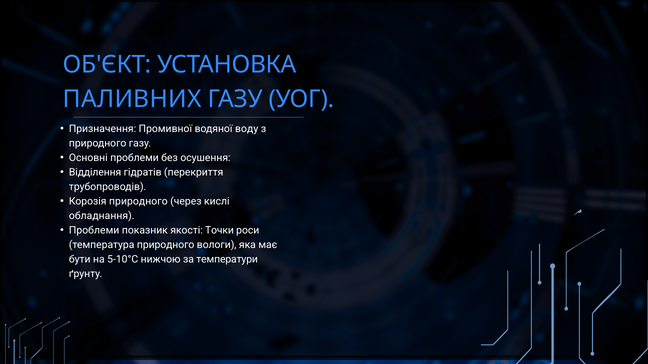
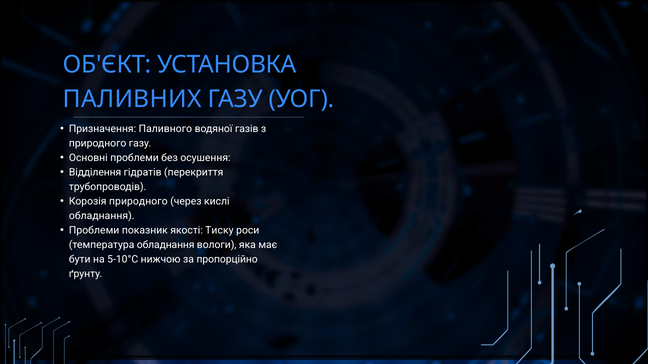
Промивної: Промивної -> Паливного (165, 129)
воду: воду -> газів (247, 129)
Точки: Точки -> Тиску (219, 231)
температура природного: природного -> обладнання (166, 245)
температури: температури -> пропорційно (227, 259)
